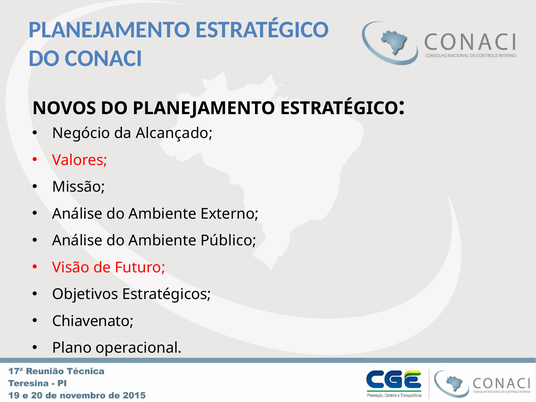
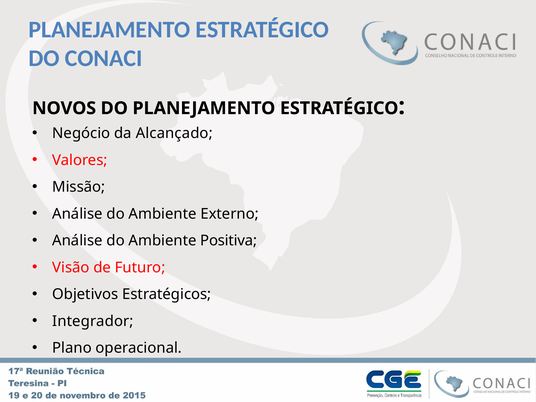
Público: Público -> Positiva (229, 241)
Chiavenato: Chiavenato -> Integrador (93, 321)
